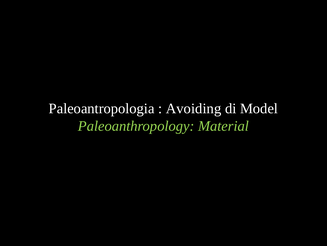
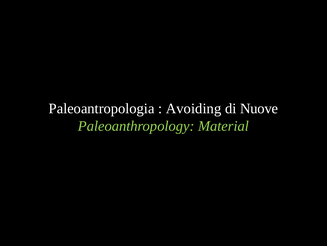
Model: Model -> Nuove (259, 108)
